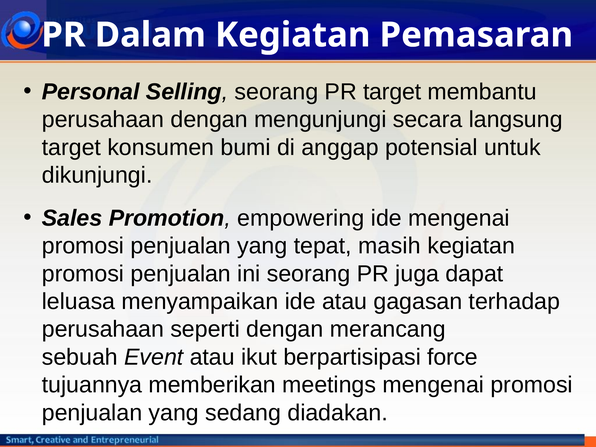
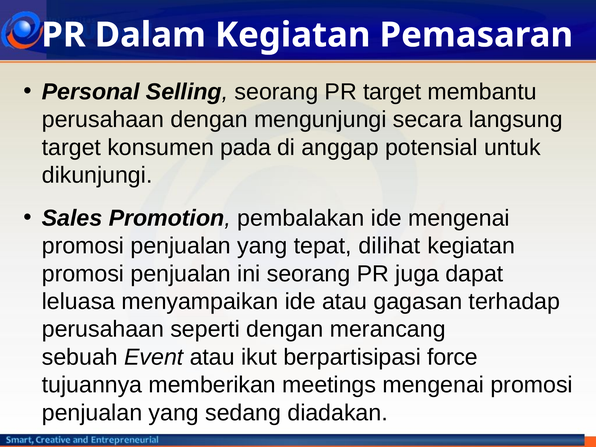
bumi: bumi -> pada (246, 147)
empowering: empowering -> pembalakan (301, 218)
masih: masih -> dilihat (389, 246)
